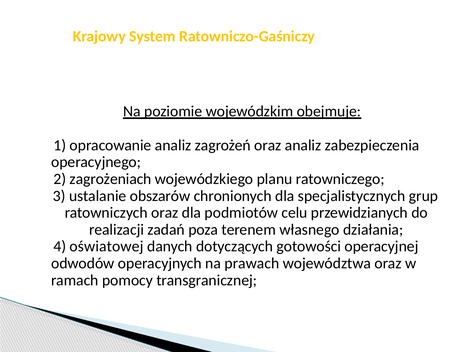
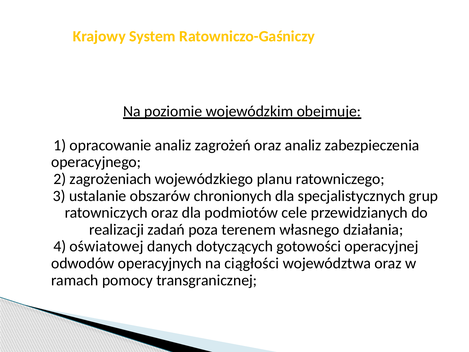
celu: celu -> cele (294, 213)
prawach: prawach -> ciągłości (252, 263)
